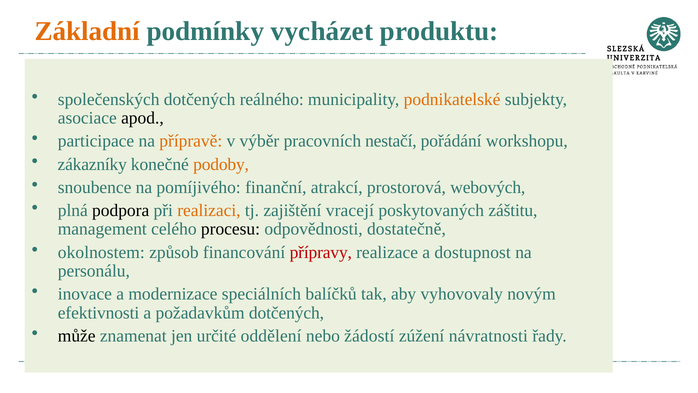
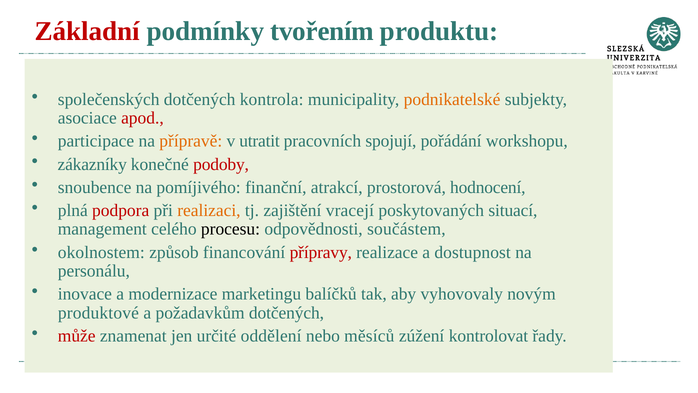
Základní colour: orange -> red (87, 31)
vycházet: vycházet -> tvořením (322, 31)
reálného: reálného -> kontrola (272, 99)
apod colour: black -> red (142, 118)
výběr: výběr -> utratit (260, 141)
nestačí: nestačí -> spojují (391, 141)
podoby colour: orange -> red (221, 164)
webových: webových -> hodnocení (488, 187)
podpora colour: black -> red (121, 210)
záštitu: záštitu -> situací (513, 210)
dostatečně: dostatečně -> součástem (406, 229)
speciálních: speciálních -> marketingu (261, 294)
efektivnosti: efektivnosti -> produktové (98, 313)
může colour: black -> red (77, 336)
žádostí: žádostí -> měsíců (369, 336)
návratnosti: návratnosti -> kontrolovat (488, 336)
